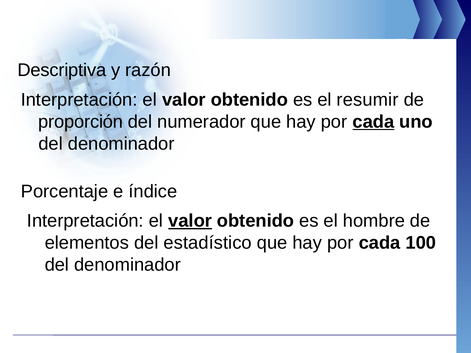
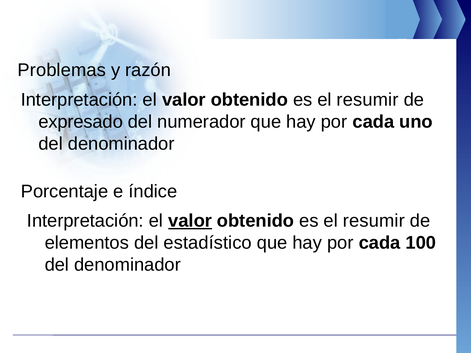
Descriptiva: Descriptiva -> Problemas (62, 70)
proporción: proporción -> expresado (81, 122)
cada underline: present -> none (373, 122)
hombre: hombre -> resumir (374, 221)
